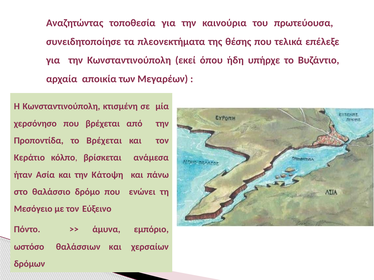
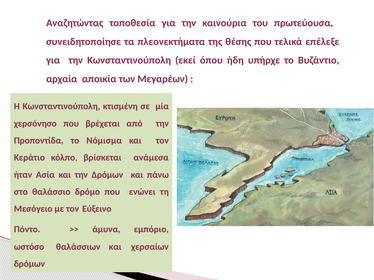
το Βρέχεται: Βρέχεται -> Νόμισμα (104, 141)
την Κάτοψη: Κάτοψη -> Δρόμων (107, 175)
